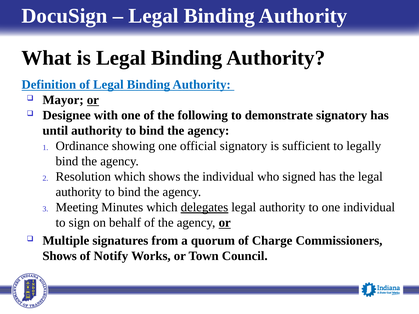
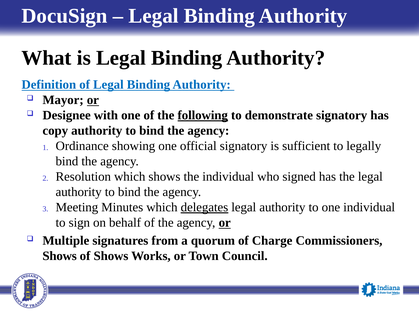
following underline: none -> present (203, 115)
until: until -> copy (55, 131)
of Notify: Notify -> Shows (111, 256)
